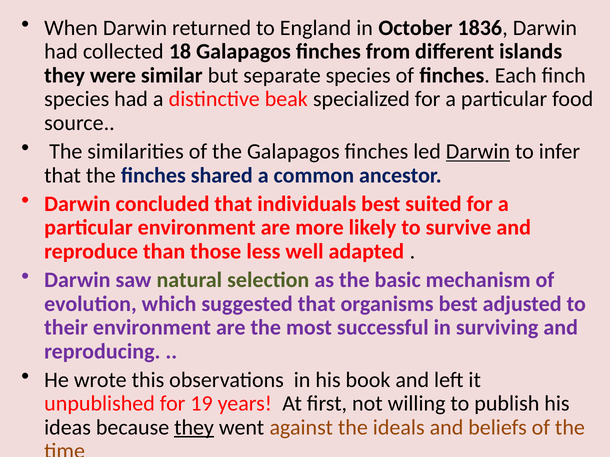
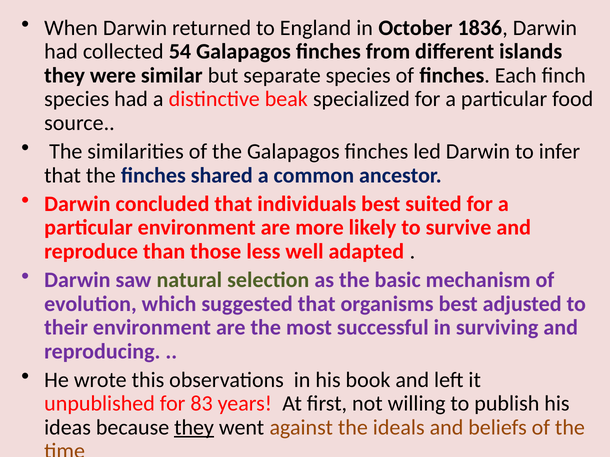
18: 18 -> 54 (180, 52)
Darwin underline: present -> none (478, 152)
19: 19 -> 83 (202, 404)
